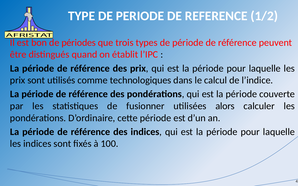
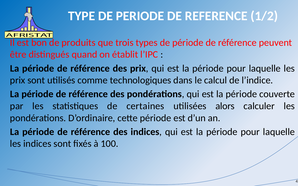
périodes: périodes -> produits (79, 43)
fusionner: fusionner -> certaines (145, 106)
